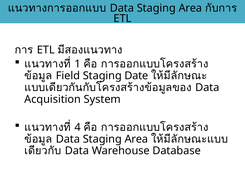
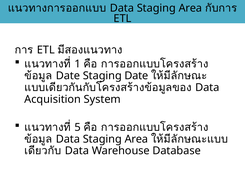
Field: Field -> Date (68, 76)
4: 4 -> 5 (78, 127)
